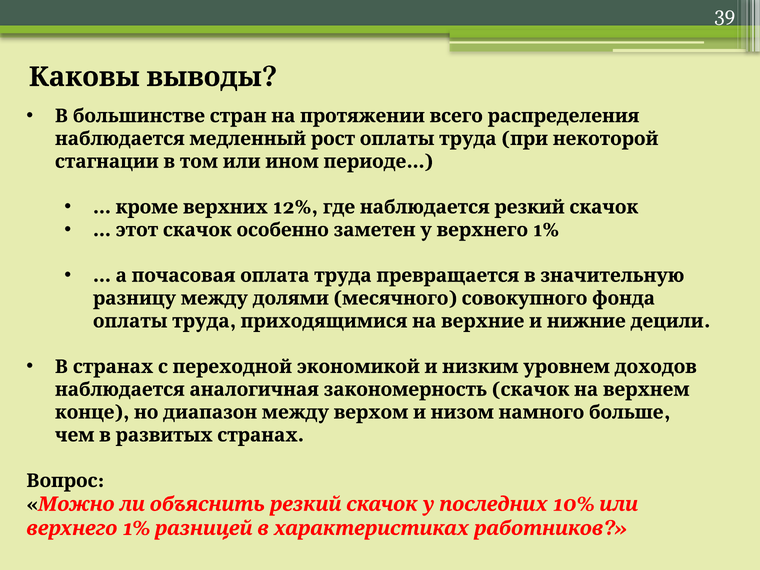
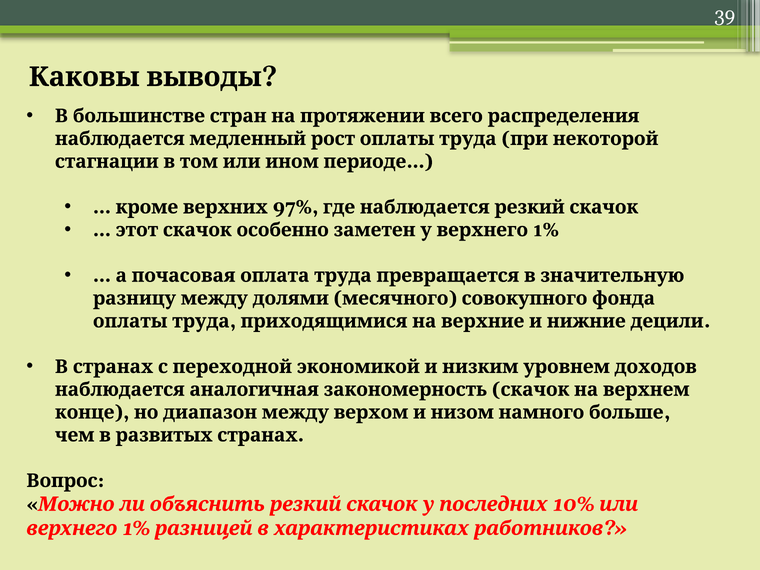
12%: 12% -> 97% (296, 207)
